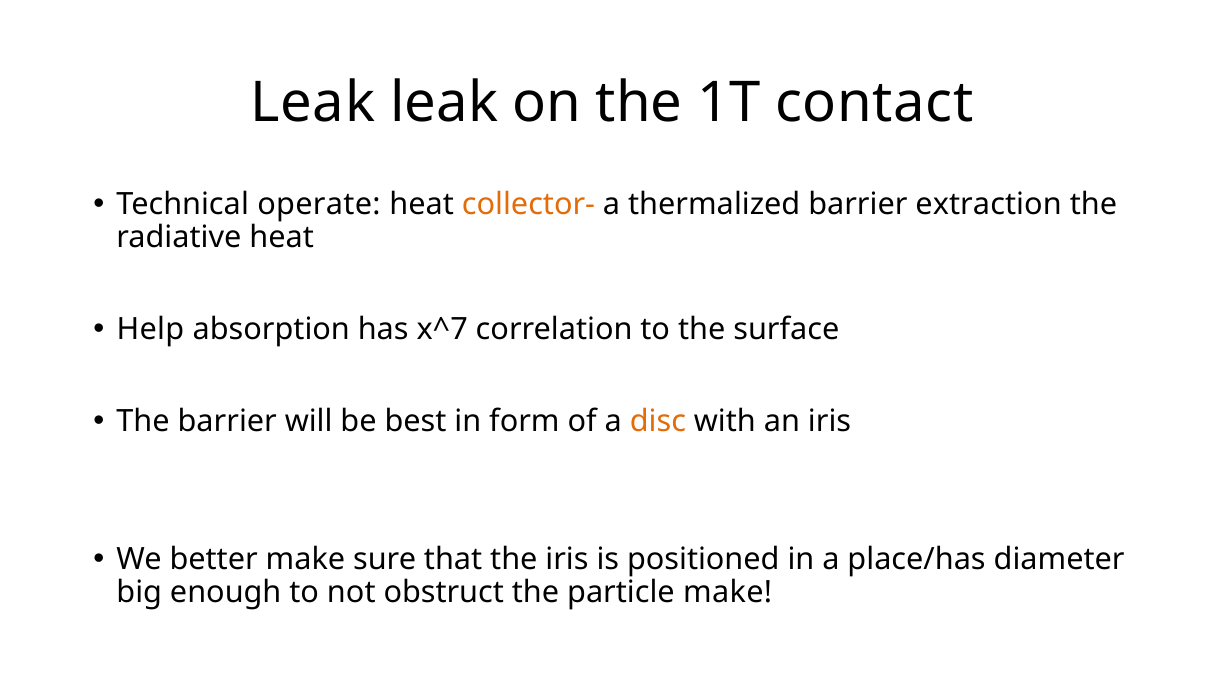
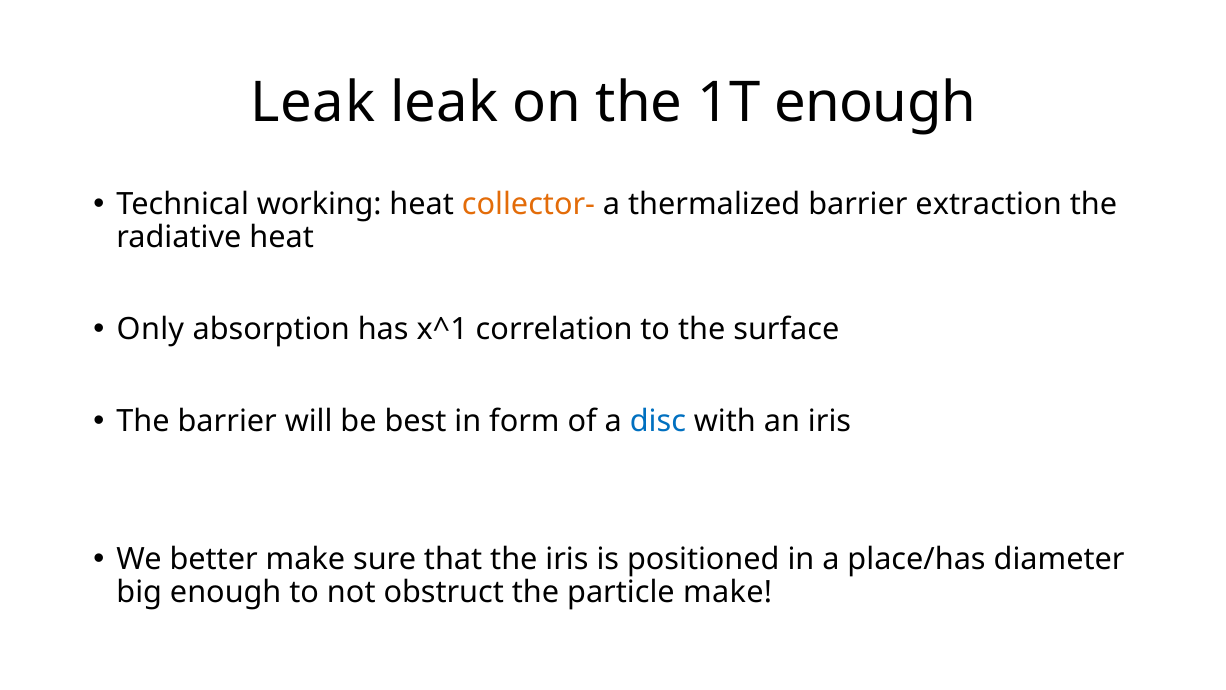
1T contact: contact -> enough (875, 103)
operate: operate -> working (319, 205)
Help: Help -> Only (150, 329)
x^7: x^7 -> x^1 (442, 329)
disc colour: orange -> blue (658, 421)
